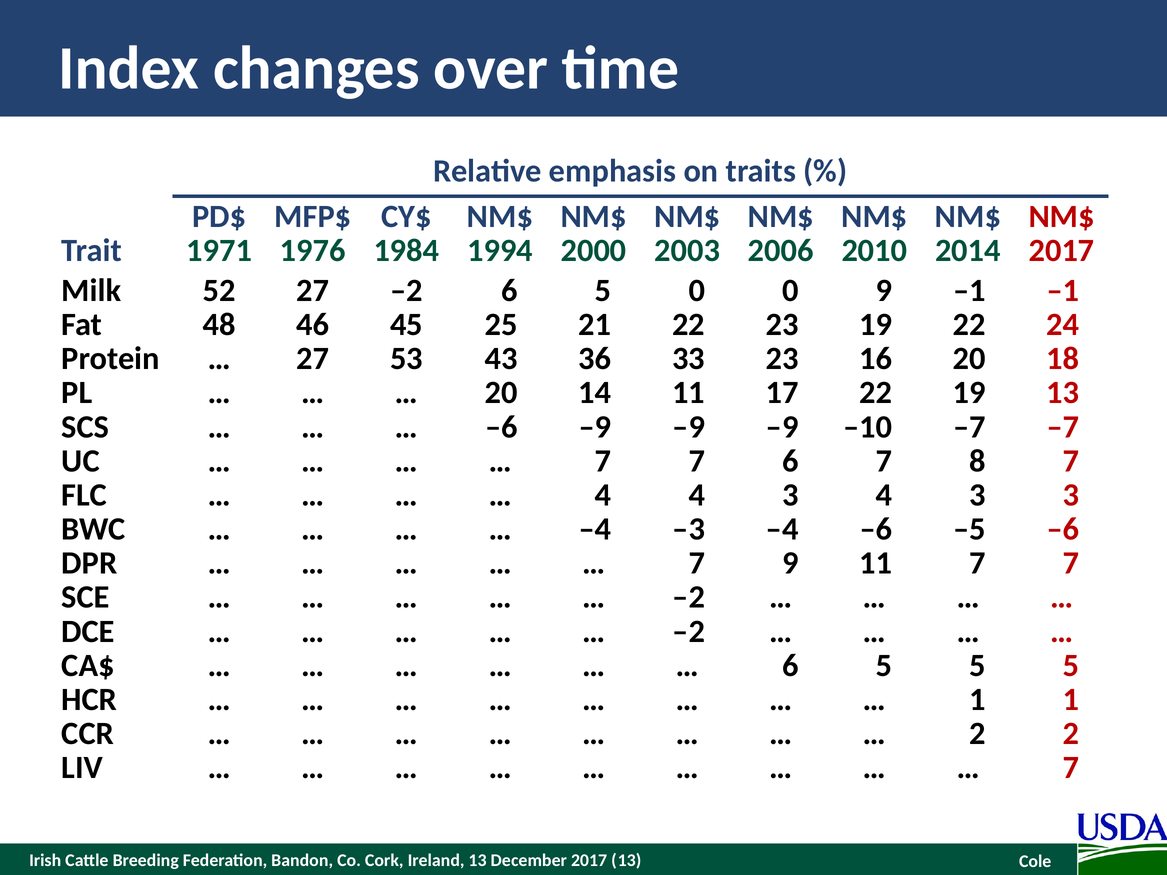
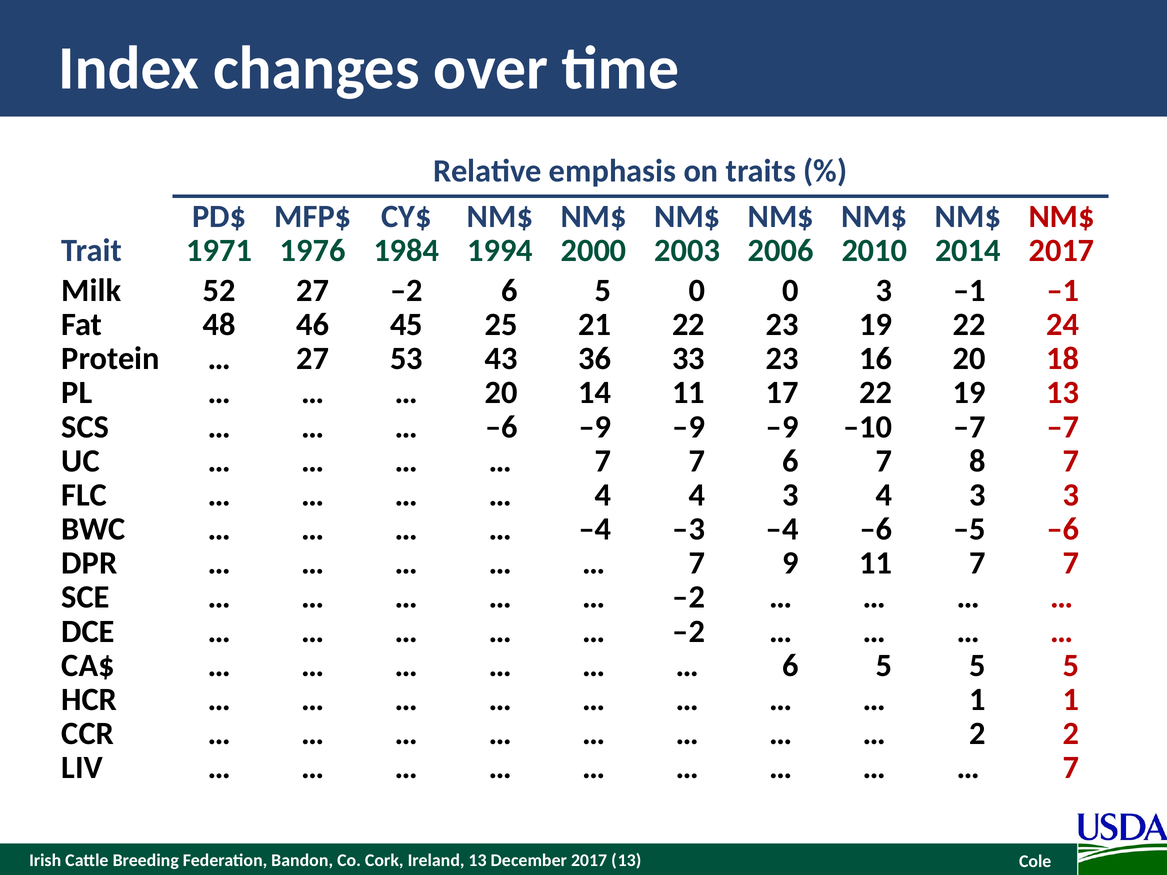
0 9: 9 -> 3 (884, 291)
